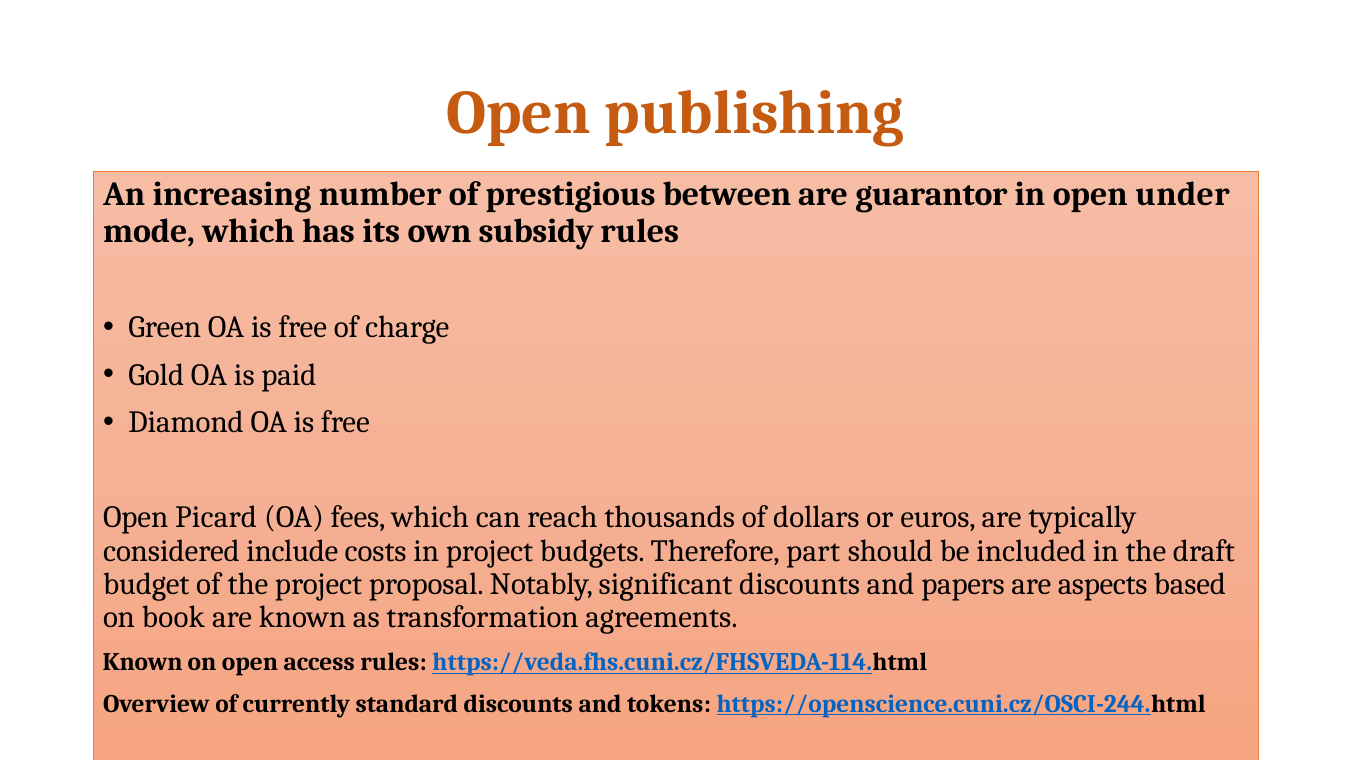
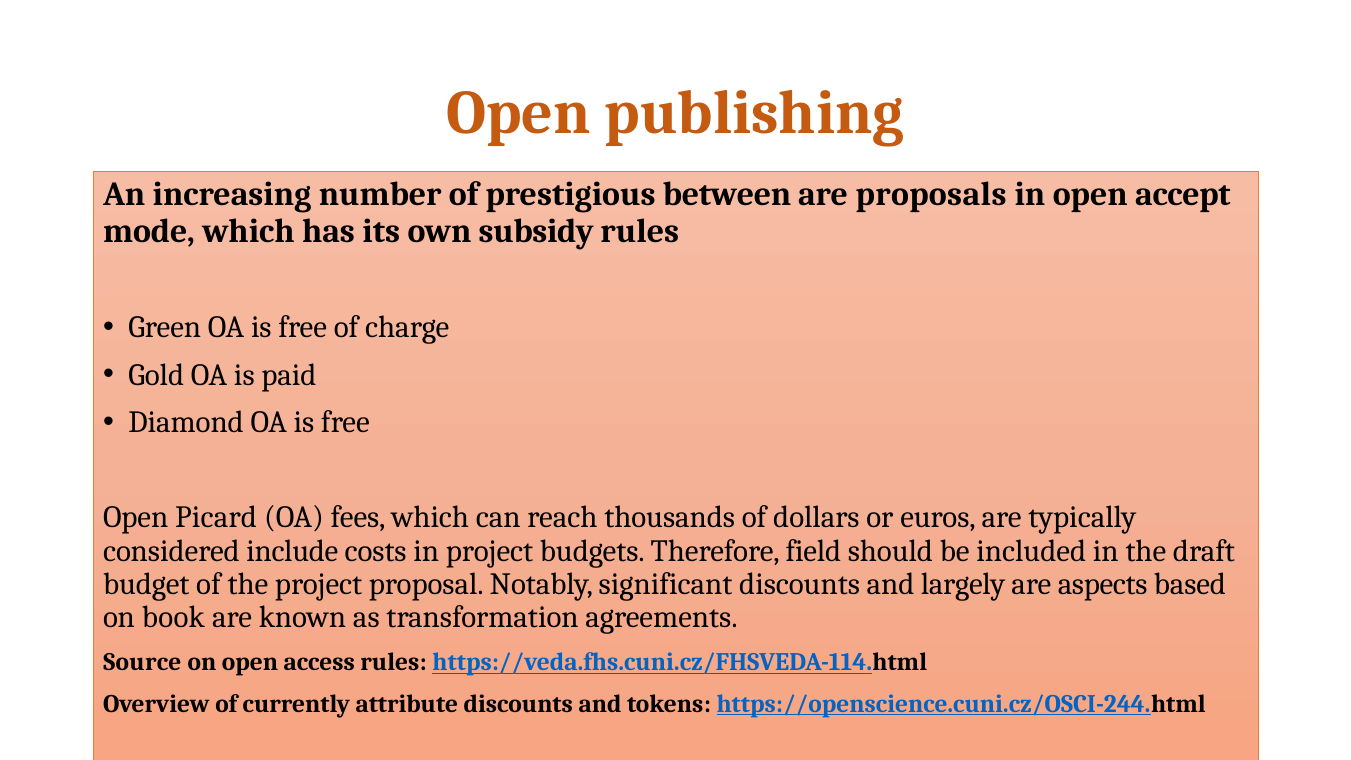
guarantor: guarantor -> proposals (931, 194)
under: under -> accept (1183, 194)
part: part -> field (813, 551)
papers: papers -> largely (963, 584)
Known: Known -> Source (142, 662)
standard: standard -> attribute (407, 704)
